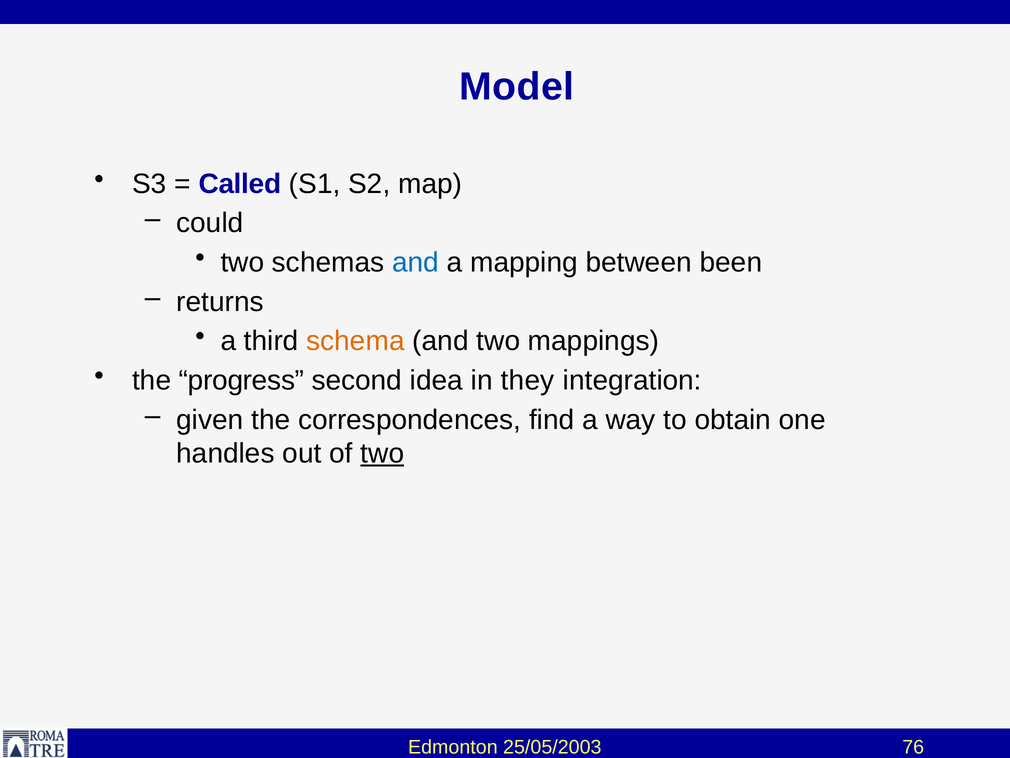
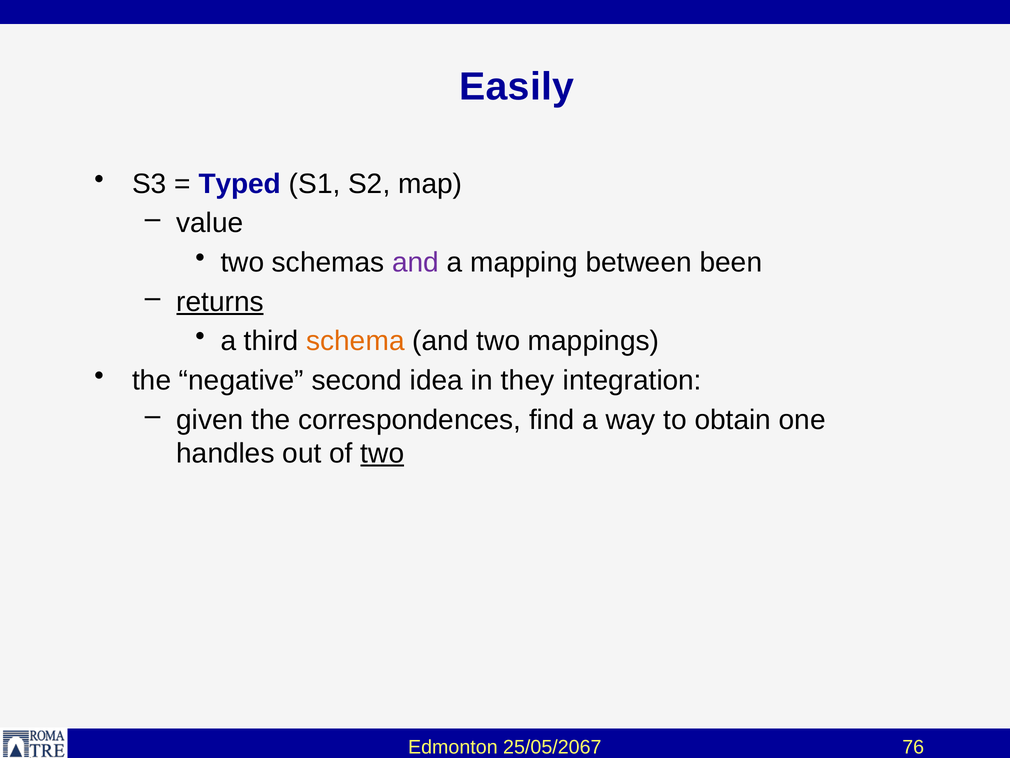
Model: Model -> Easily (517, 87)
Called: Called -> Typed (240, 184)
could: could -> value (210, 223)
and colour: blue -> purple (416, 262)
returns underline: none -> present (220, 302)
progress: progress -> negative (241, 380)
25/05/2003: 25/05/2003 -> 25/05/2067 (552, 747)
